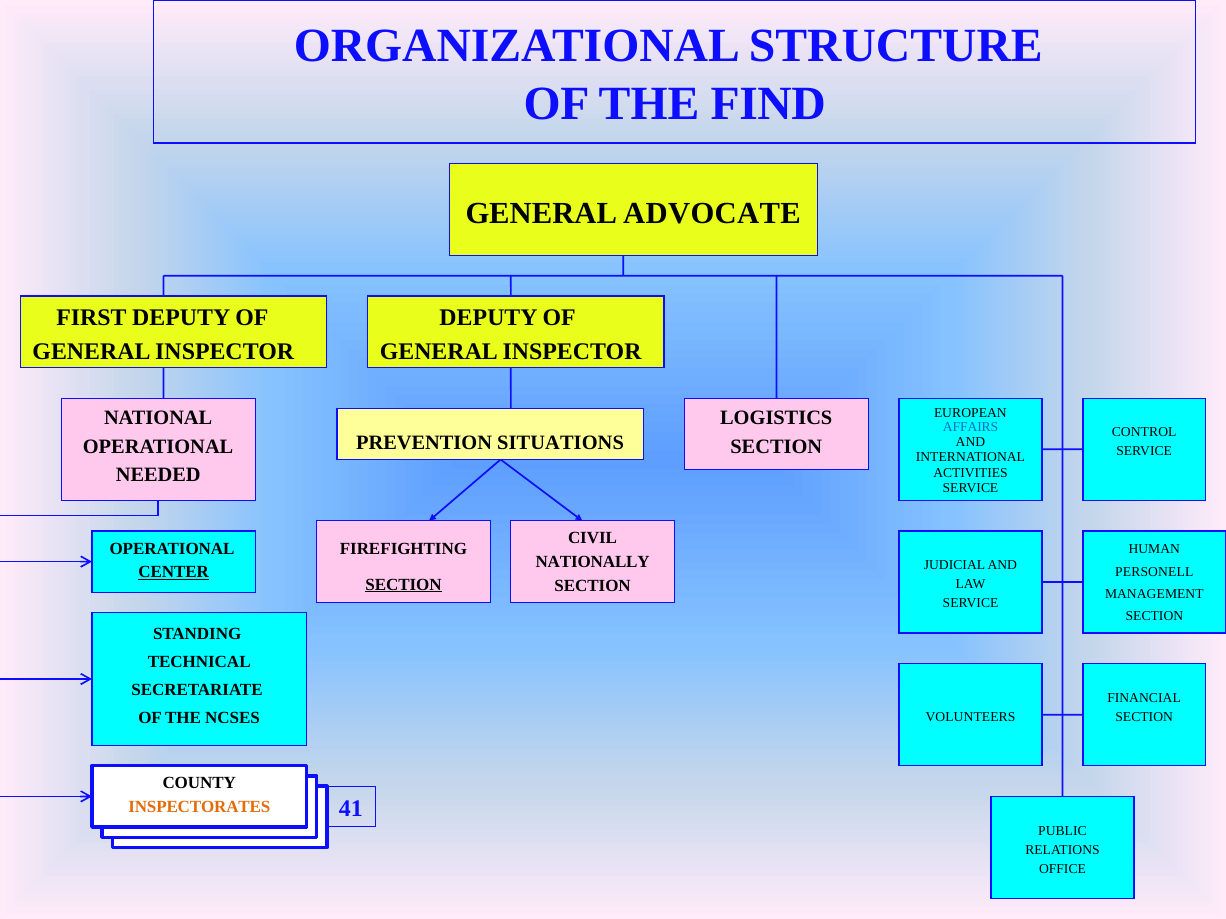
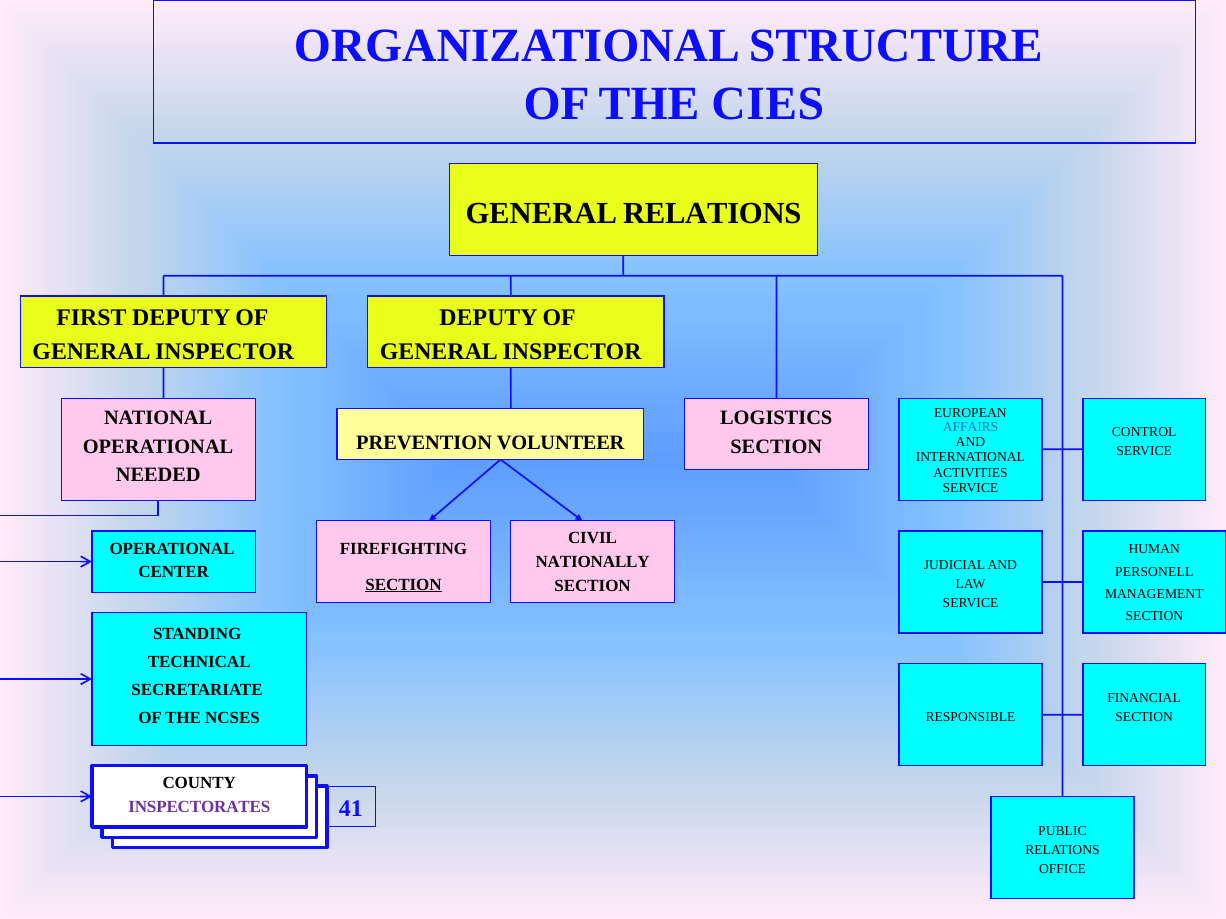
FIND: FIND -> CIES (768, 103)
GENERAL ADVOCATE: ADVOCATE -> RELATIONS (712, 213)
SITUATIONS: SITUATIONS -> VOLUNTEER (561, 443)
CENTER underline: present -> none (174, 573)
VOLUNTEERS: VOLUNTEERS -> RESPONSIBLE (970, 717)
INSPECTORATES colour: orange -> purple (199, 808)
